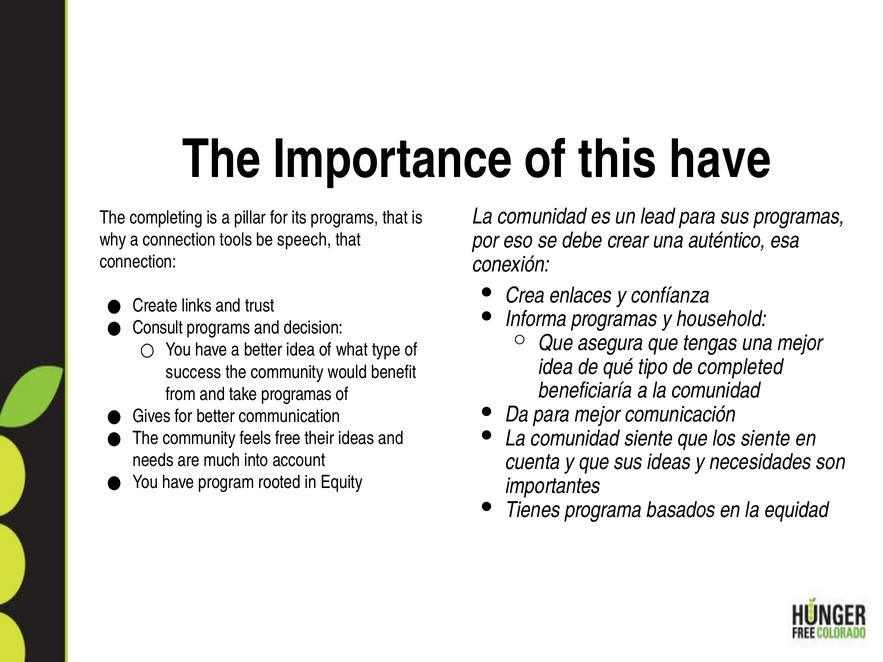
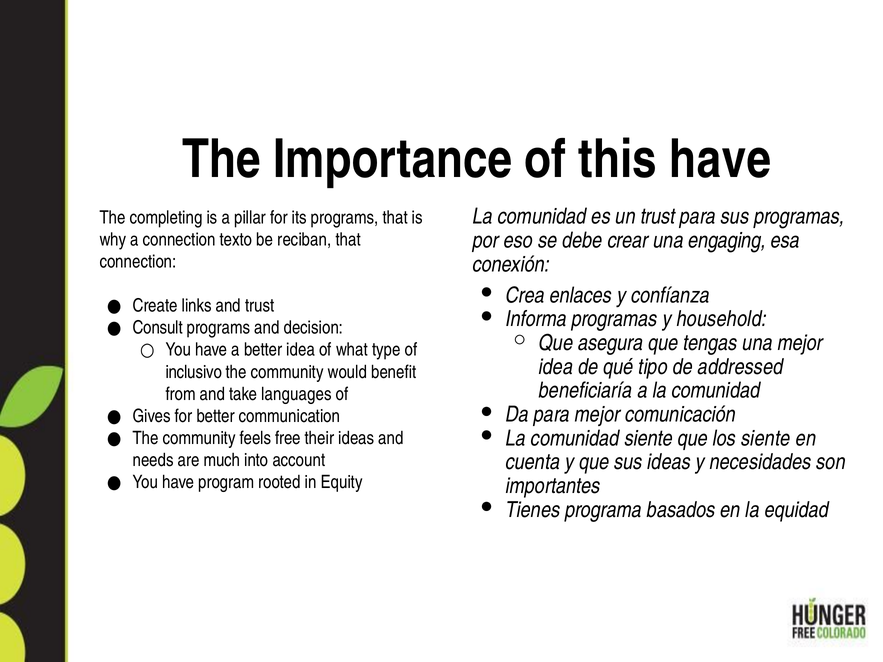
un lead: lead -> trust (658, 217)
auténtico: auténtico -> engaging (727, 241)
tools: tools -> texto (236, 240)
speech: speech -> reciban (304, 240)
completed: completed -> addressed (741, 367)
success: success -> inclusivo (194, 372)
take programas: programas -> languages (296, 394)
